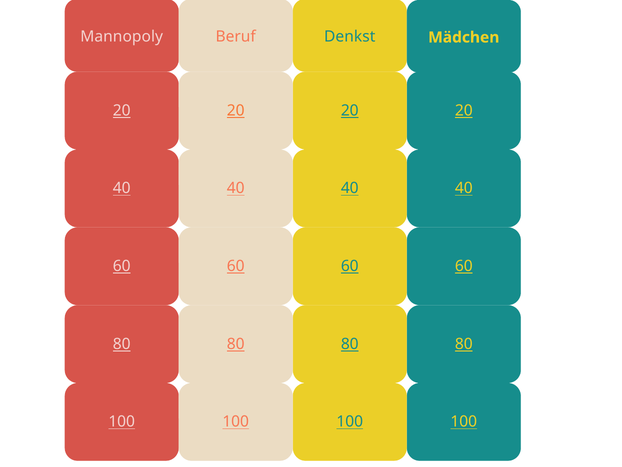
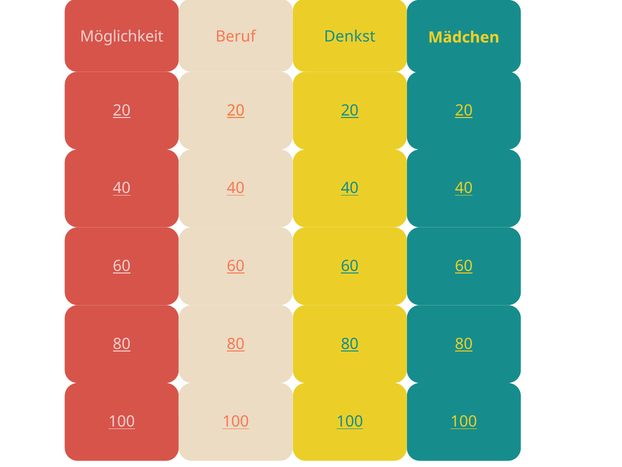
Mannopoly: Mannopoly -> Möglichkeit (122, 36)
